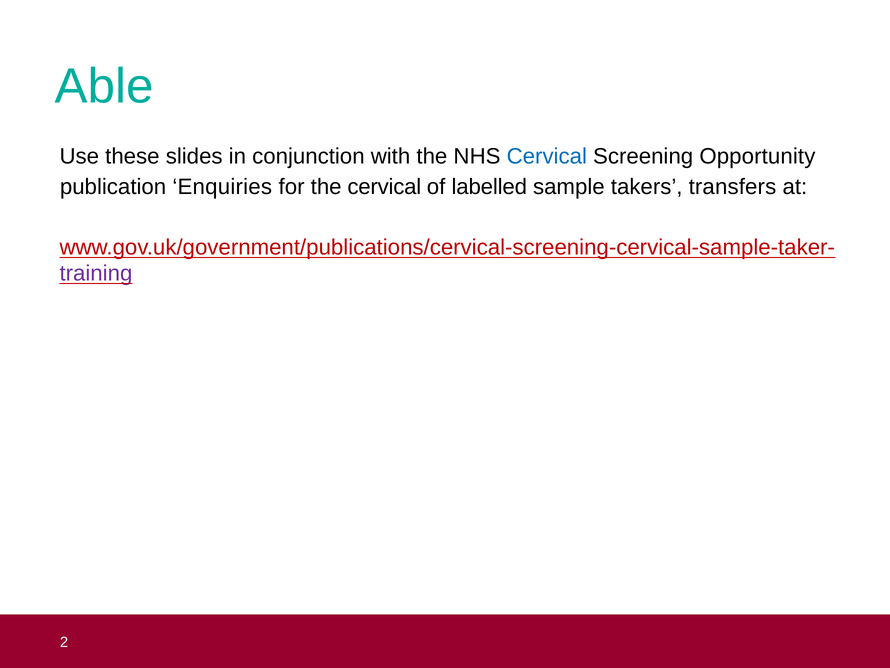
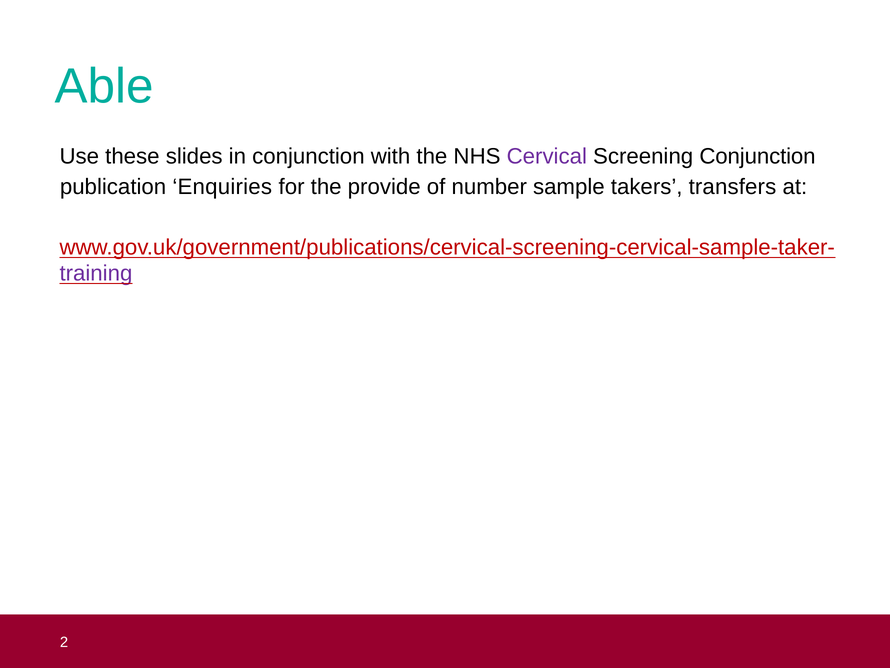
Cervical colour: blue -> purple (547, 156)
Screening Opportunity: Opportunity -> Conjunction (757, 156)
the cervical: cervical -> provide (384, 187)
labelled: labelled -> number (489, 187)
